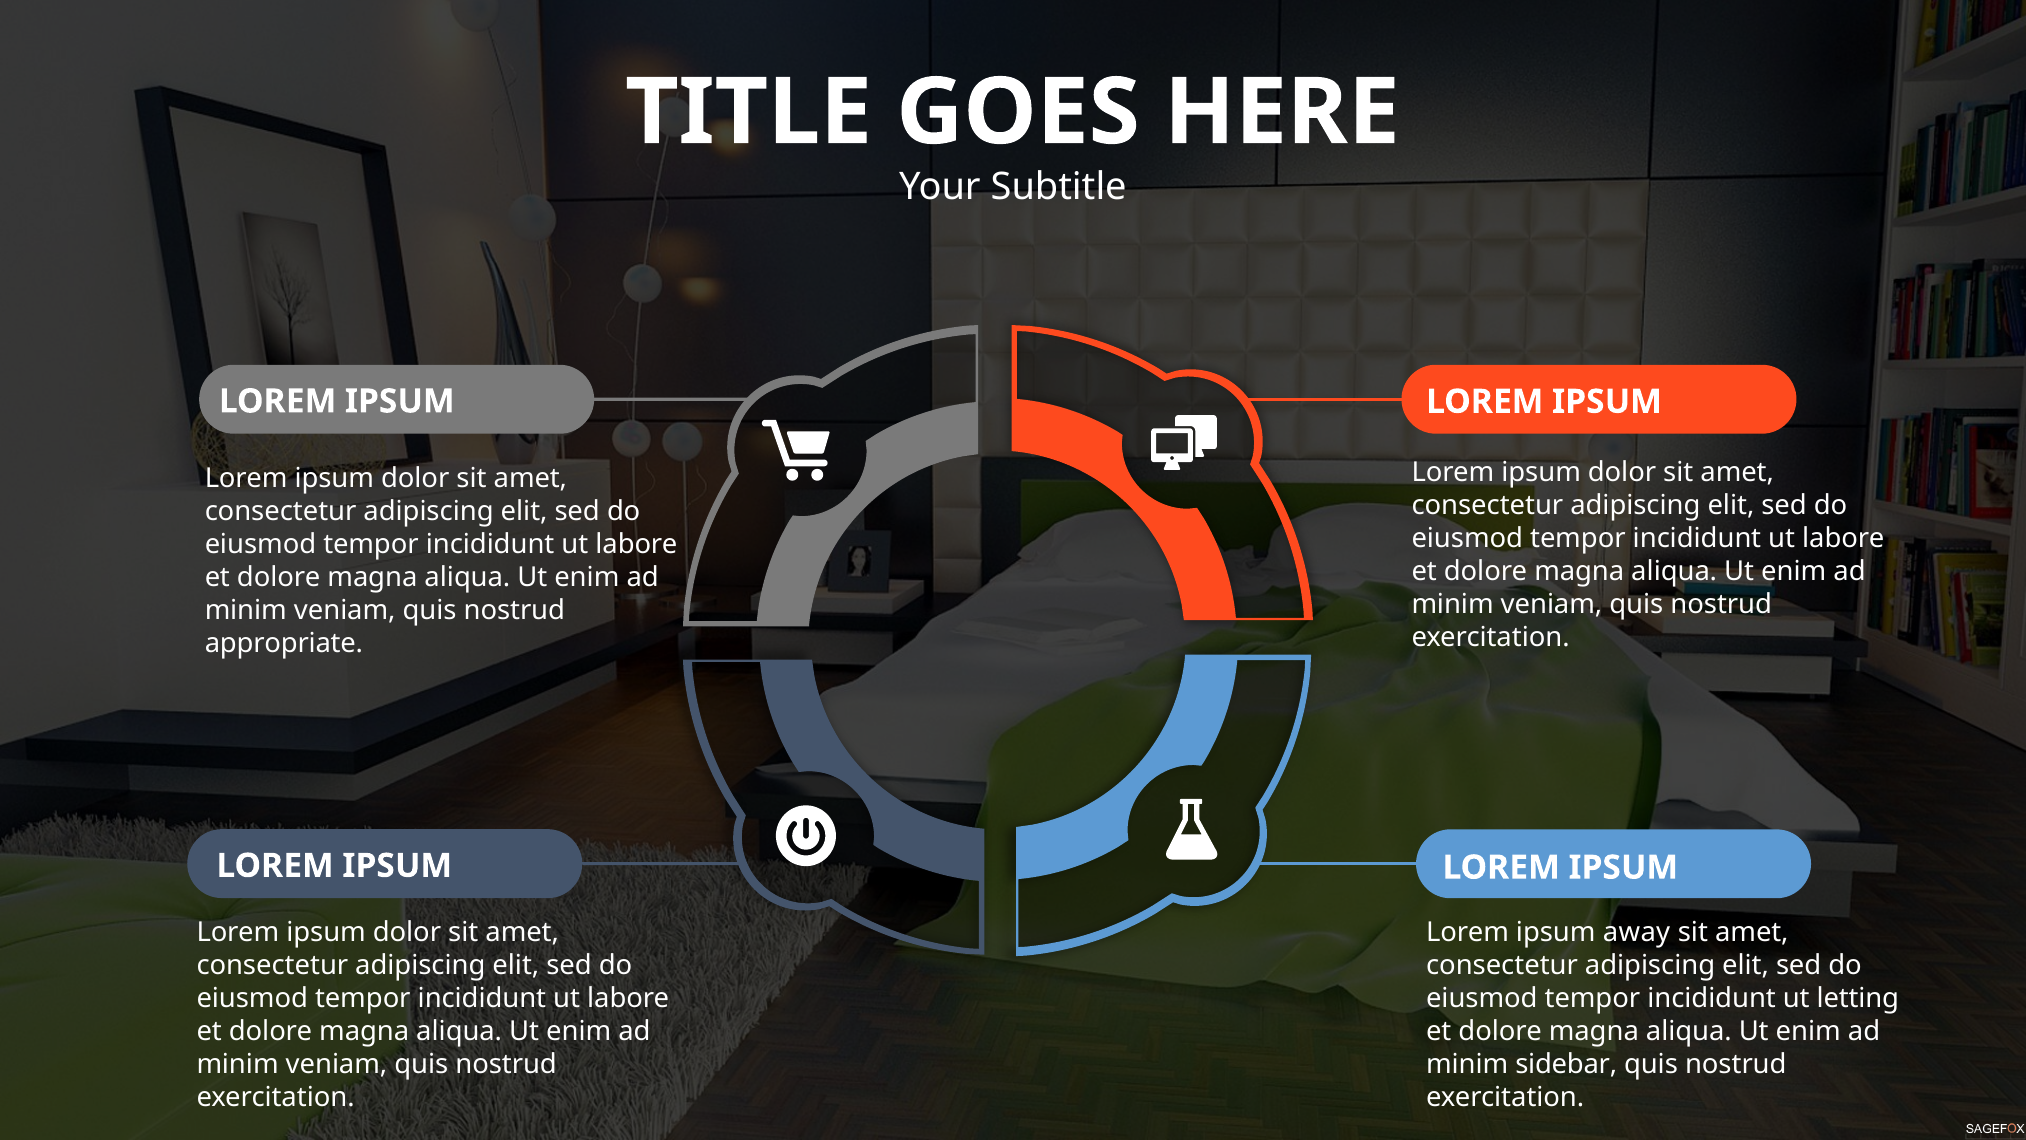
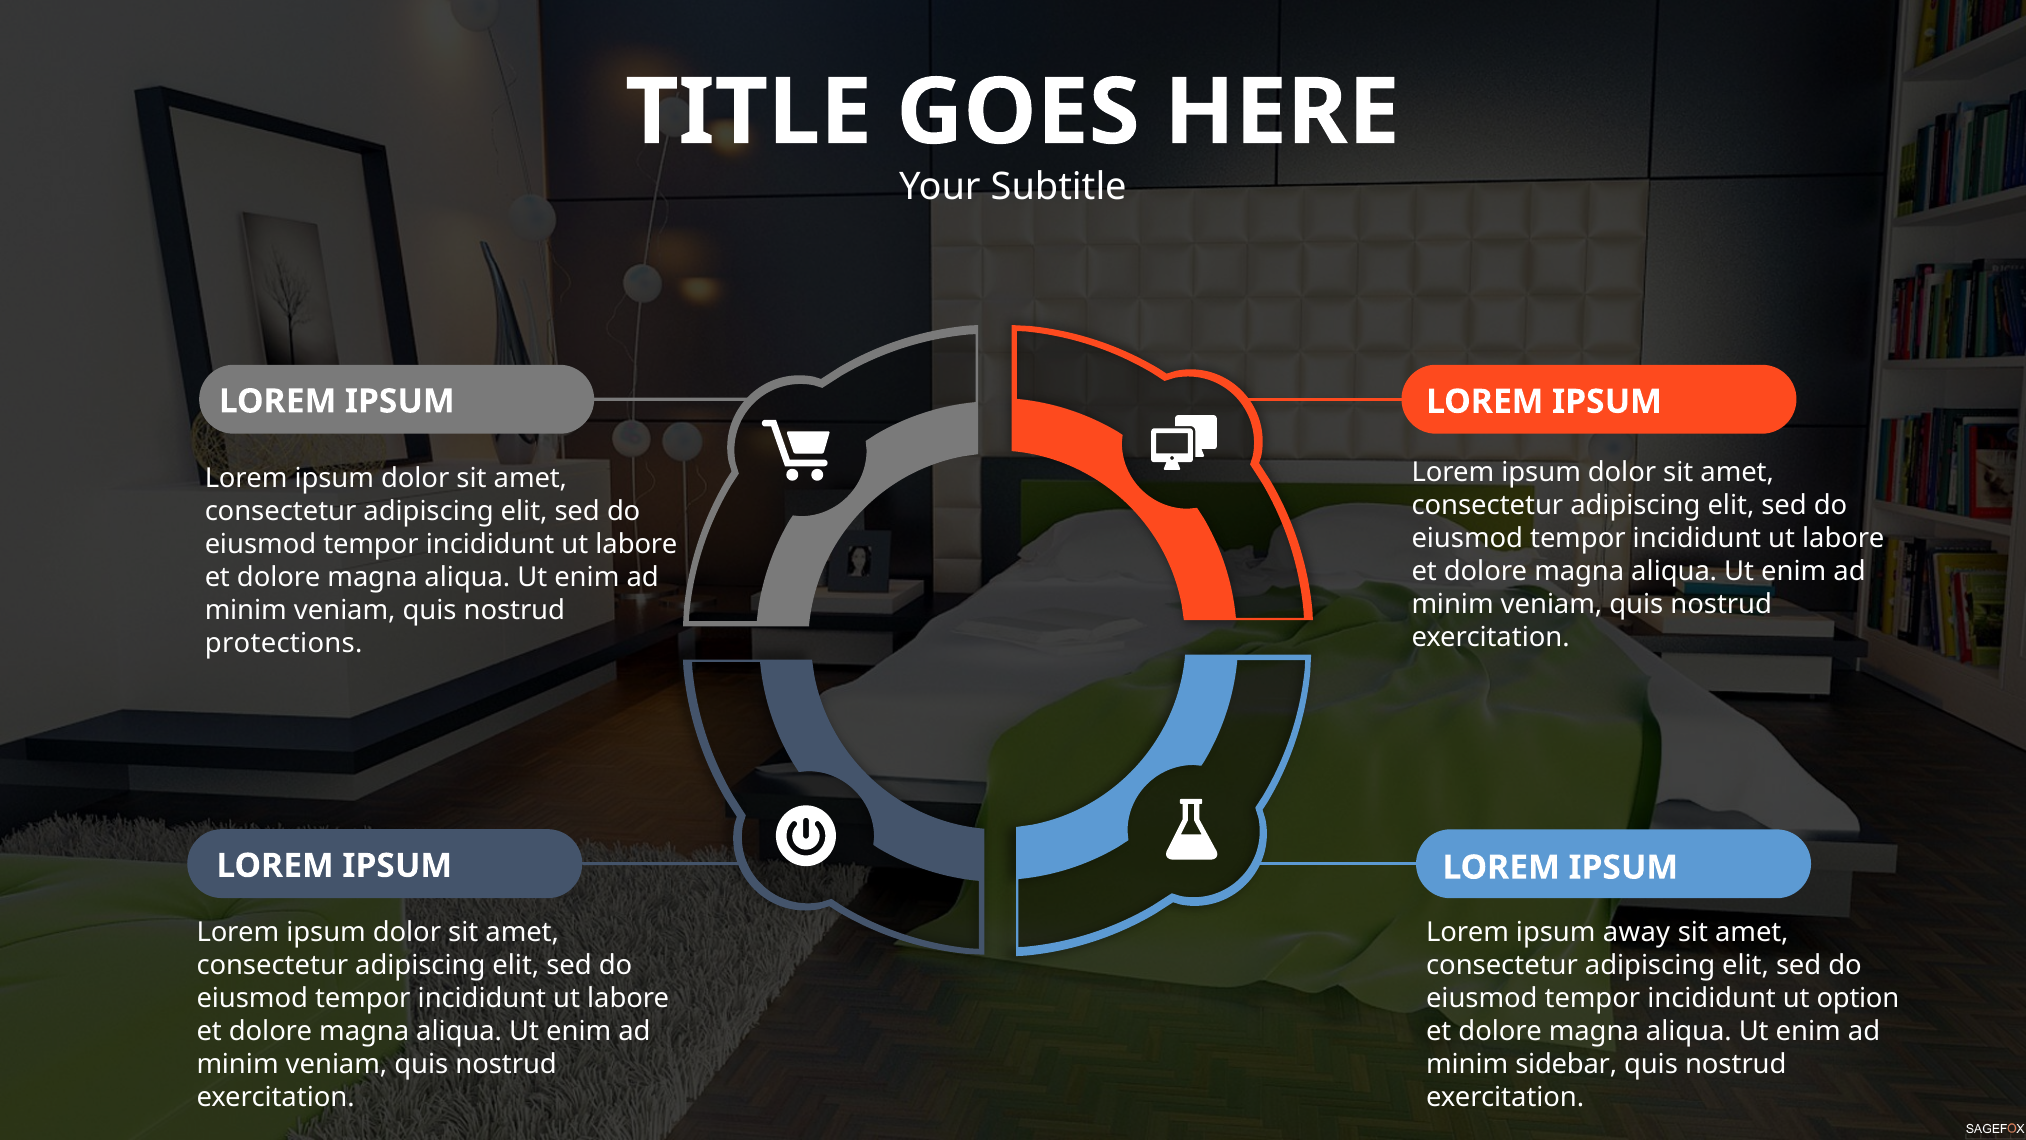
appropriate: appropriate -> protections (284, 643)
letting: letting -> option (1858, 998)
